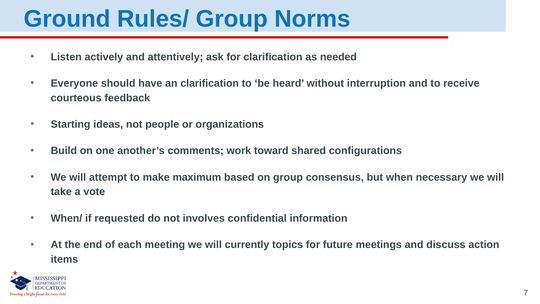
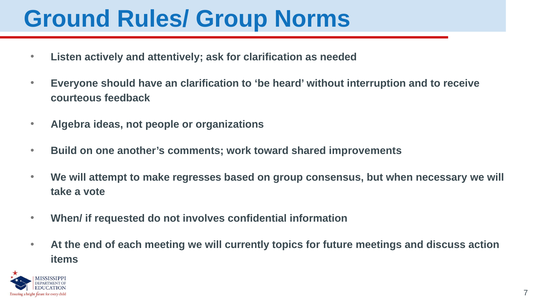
Starting: Starting -> Algebra (71, 124)
configurations: configurations -> improvements (365, 151)
maximum: maximum -> regresses (197, 177)
